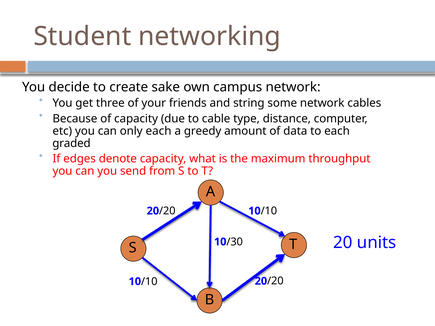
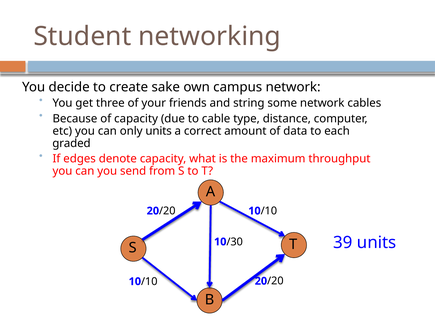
only each: each -> units (159, 131)
greedy: greedy -> correct (203, 131)
20: 20 -> 39 (343, 243)
